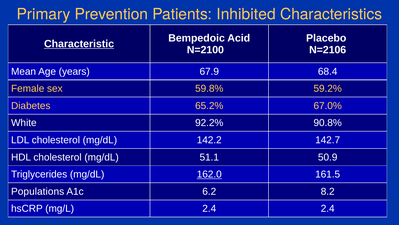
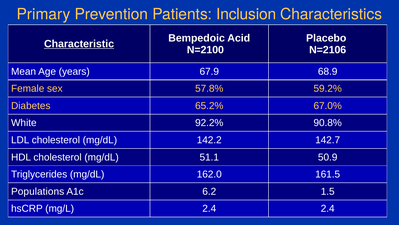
Inhibited: Inhibited -> Inclusion (246, 14)
68.4: 68.4 -> 68.9 (328, 71)
59.8%: 59.8% -> 57.8% (209, 88)
162.0 underline: present -> none (209, 174)
8.2: 8.2 -> 1.5 (328, 191)
